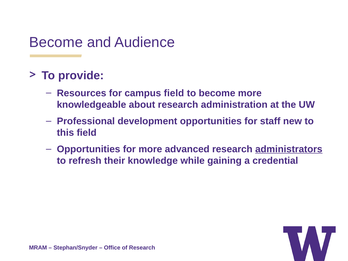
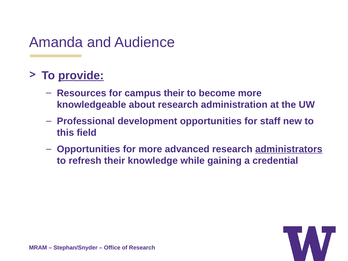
Become: Become -> Amanda (56, 42)
provide underline: none -> present (81, 76)
campus field: field -> their (174, 93)
